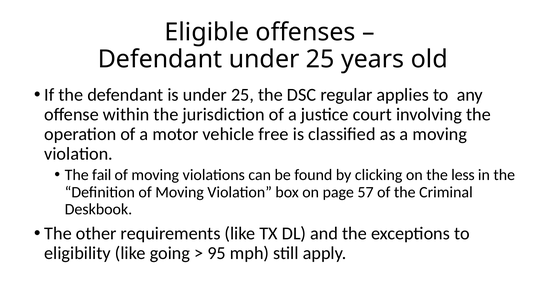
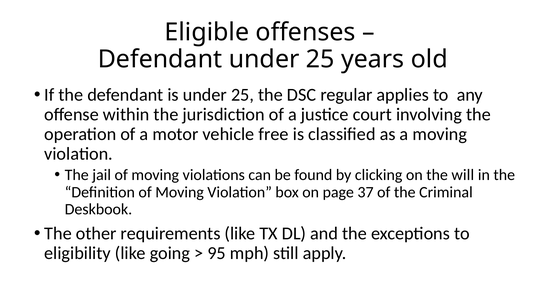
fail: fail -> jail (102, 175)
less: less -> will (463, 175)
57: 57 -> 37 (366, 192)
